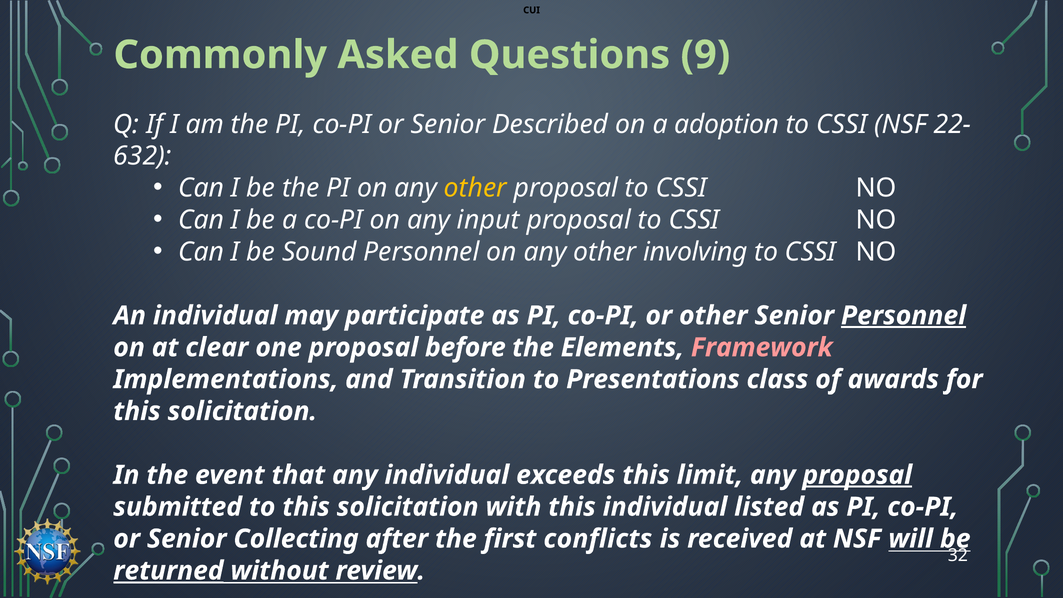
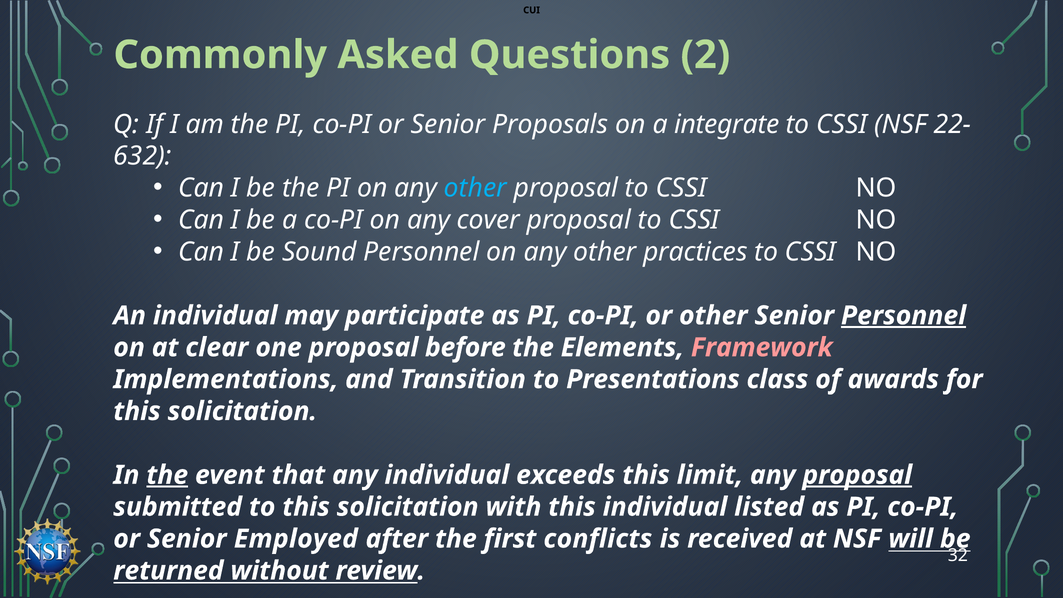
9: 9 -> 2 (705, 55)
Described: Described -> Proposals (550, 124)
adoption: adoption -> integrate (727, 124)
other colour: yellow -> light blue (476, 188)
input: input -> cover (488, 220)
involving: involving -> practices (695, 252)
the underline: none -> present (167, 475)
Collecting: Collecting -> Employed (296, 539)
returned underline: present -> none (168, 571)
